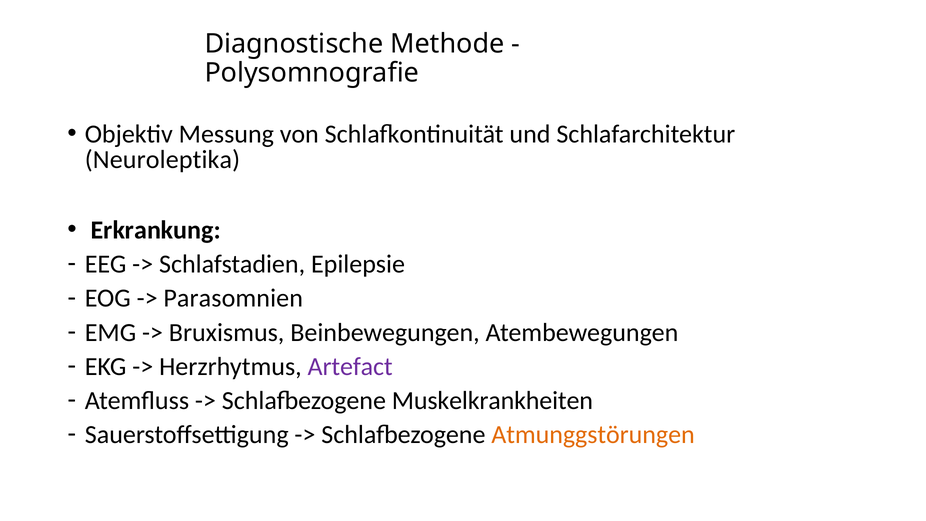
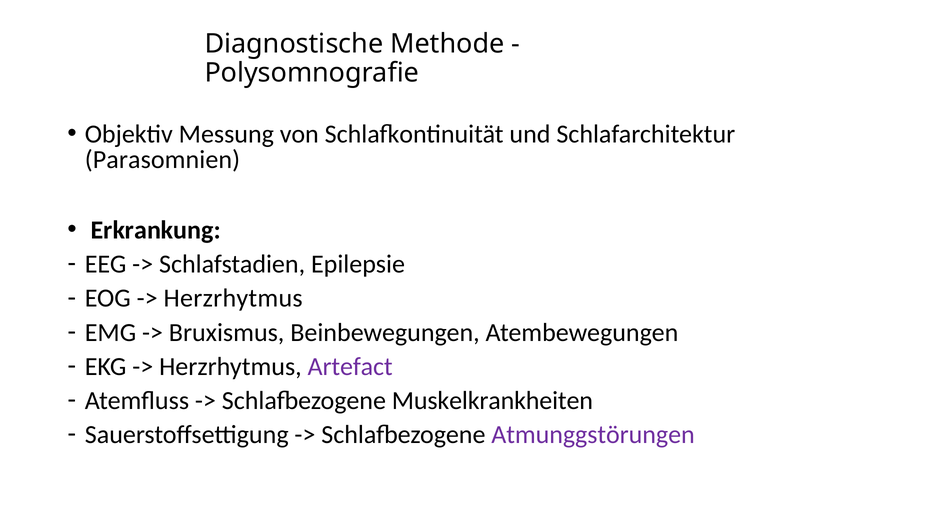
Neuroleptika: Neuroleptika -> Parasomnien (162, 159)
Parasomnien: Parasomnien -> Herzrhytmus (233, 298)
Atmunggstörungen colour: orange -> purple (593, 434)
